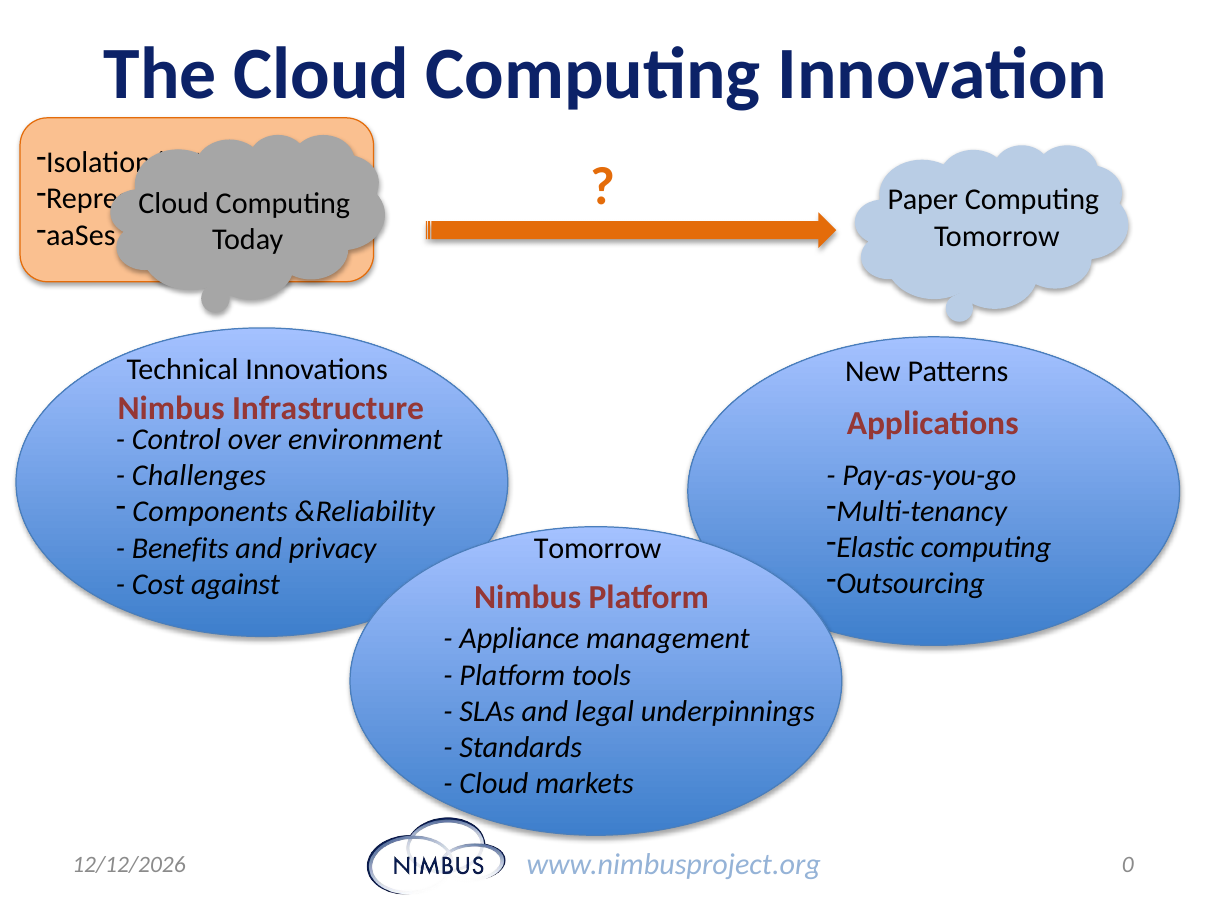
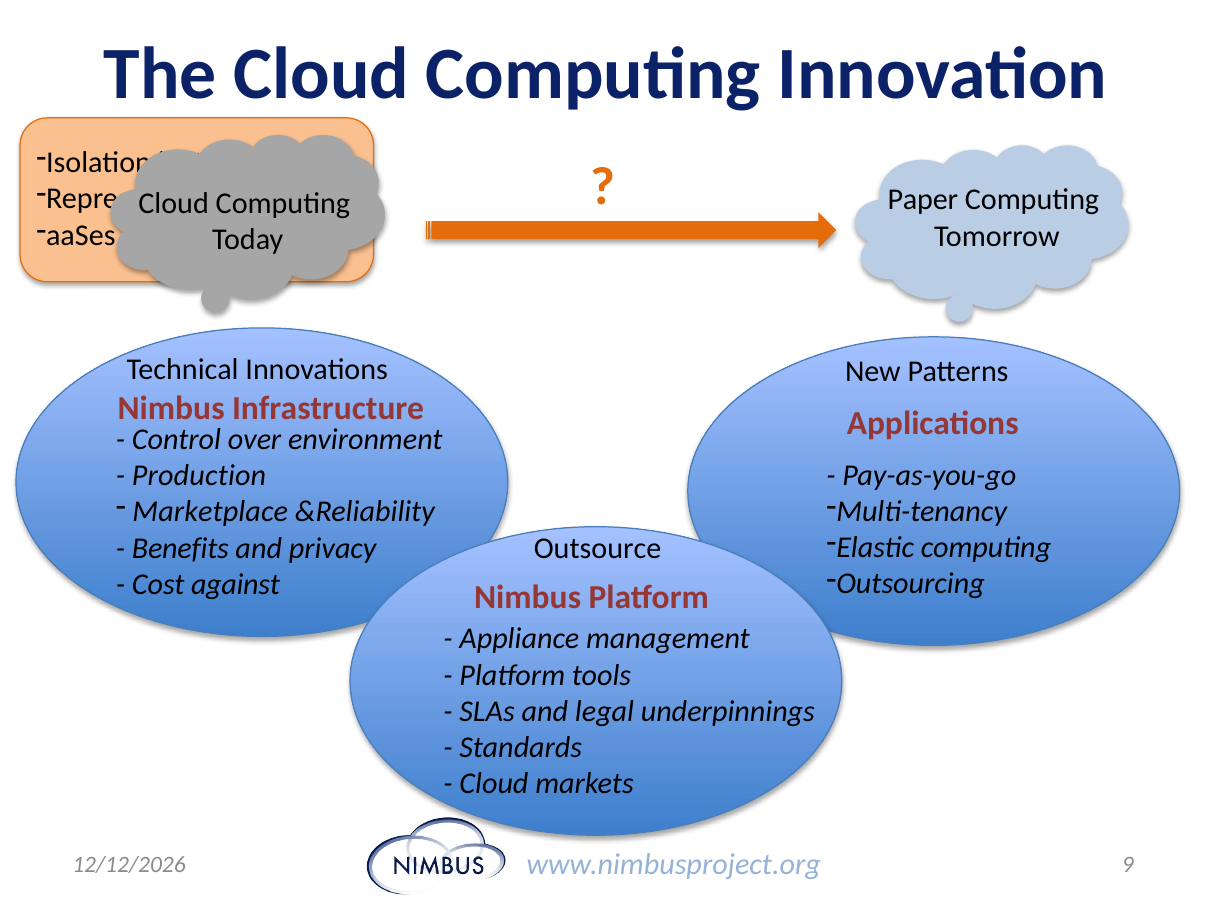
Challenges: Challenges -> Production (199, 475)
Components: Components -> Marketplace (210, 512)
Tomorrow: Tomorrow -> Outsource (598, 548)
0: 0 -> 9 (1128, 864)
